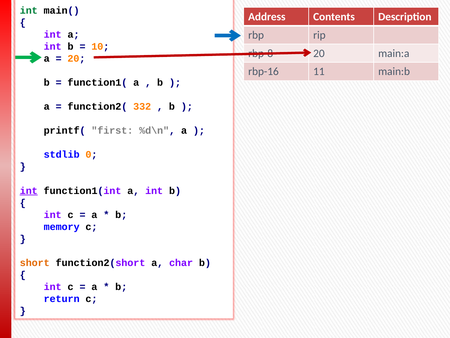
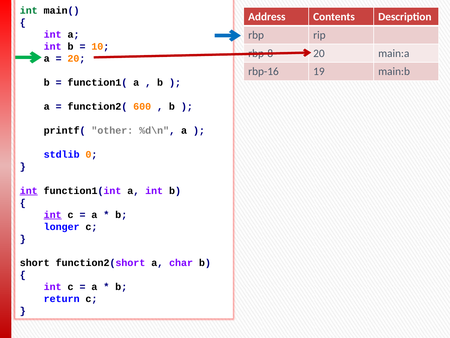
11: 11 -> 19 (319, 71)
332: 332 -> 600 (142, 106)
first: first -> other (112, 130)
int underline: none -> present (53, 214)
memory: memory -> longer (62, 226)
short colour: orange -> black (35, 262)
